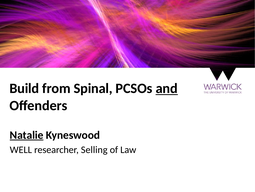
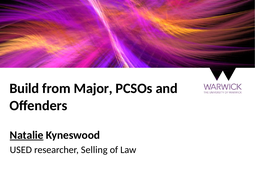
Spinal: Spinal -> Major (93, 88)
and underline: present -> none (167, 88)
WELL: WELL -> USED (21, 149)
